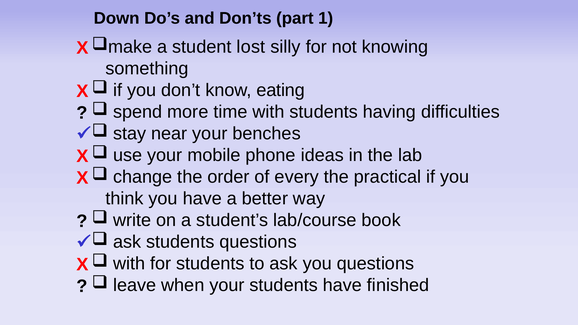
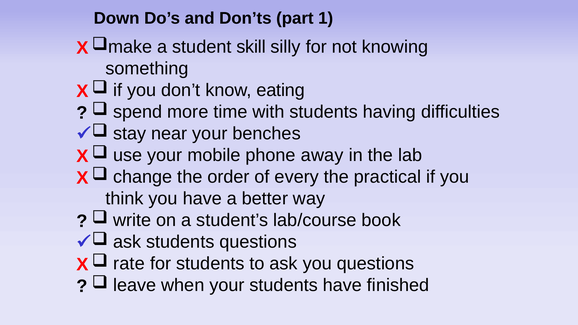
lost: lost -> skill (251, 47)
ideas: ideas -> away (322, 155)
with: with -> rate (129, 264)
